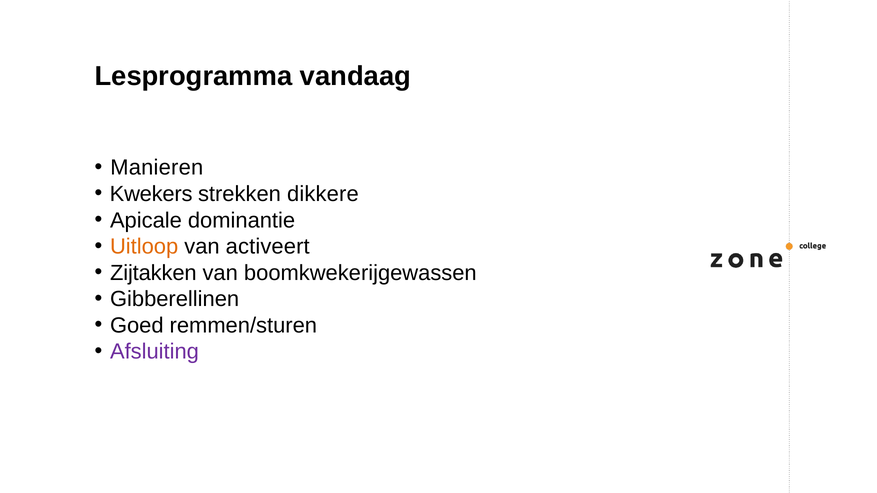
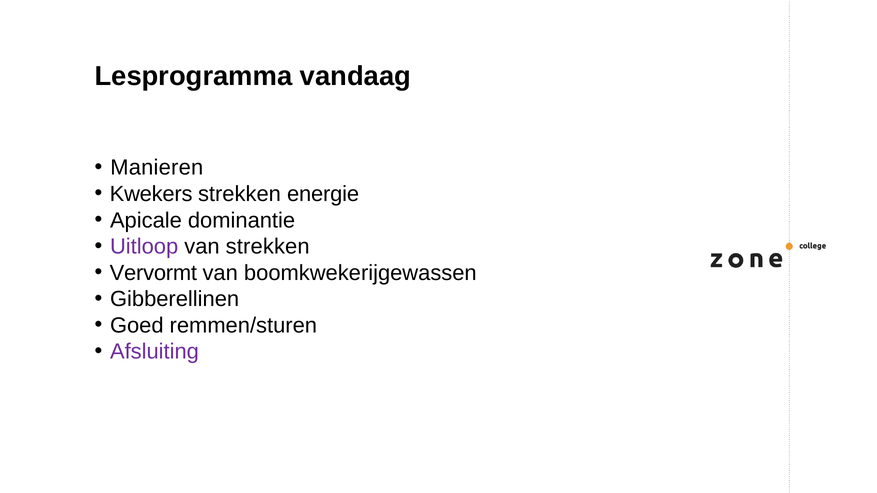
dikkere: dikkere -> energie (323, 194)
Uitloop colour: orange -> purple (144, 247)
van activeert: activeert -> strekken (268, 247)
Zijtakken: Zijtakken -> Vervormt (153, 273)
